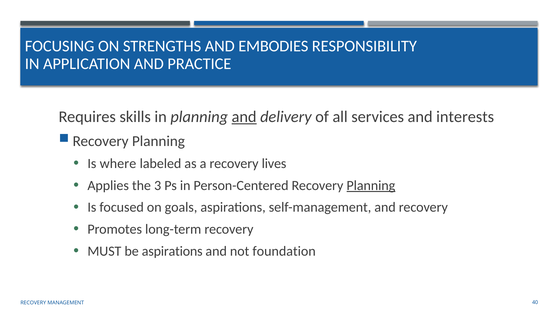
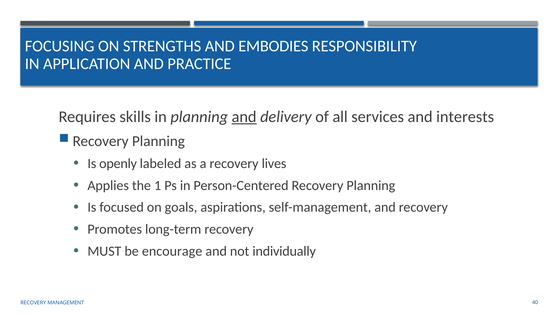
where: where -> openly (118, 163)
3: 3 -> 1 (158, 185)
Planning underline: present -> none (371, 185)
be aspirations: aspirations -> encourage (172, 251)
foundation: foundation -> individually (284, 251)
